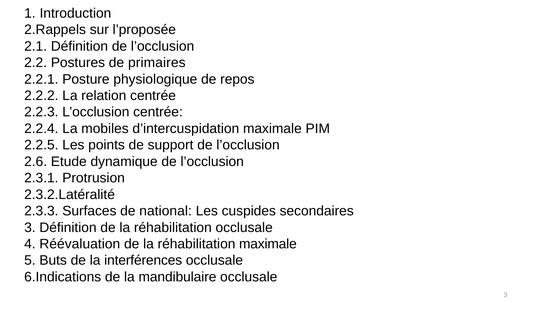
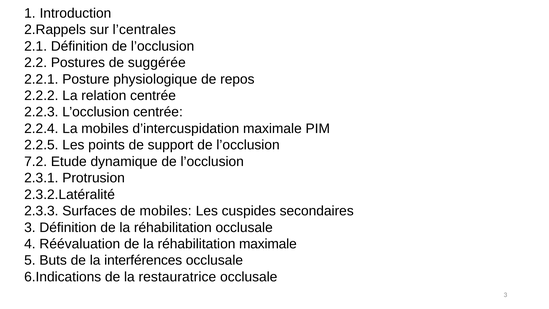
l’proposée: l’proposée -> l’centrales (144, 30)
primaires: primaires -> suggérée (157, 63)
2.6: 2.6 -> 7.2 (36, 161)
de national: national -> mobiles (166, 211)
mandibulaire: mandibulaire -> restauratrice (177, 277)
